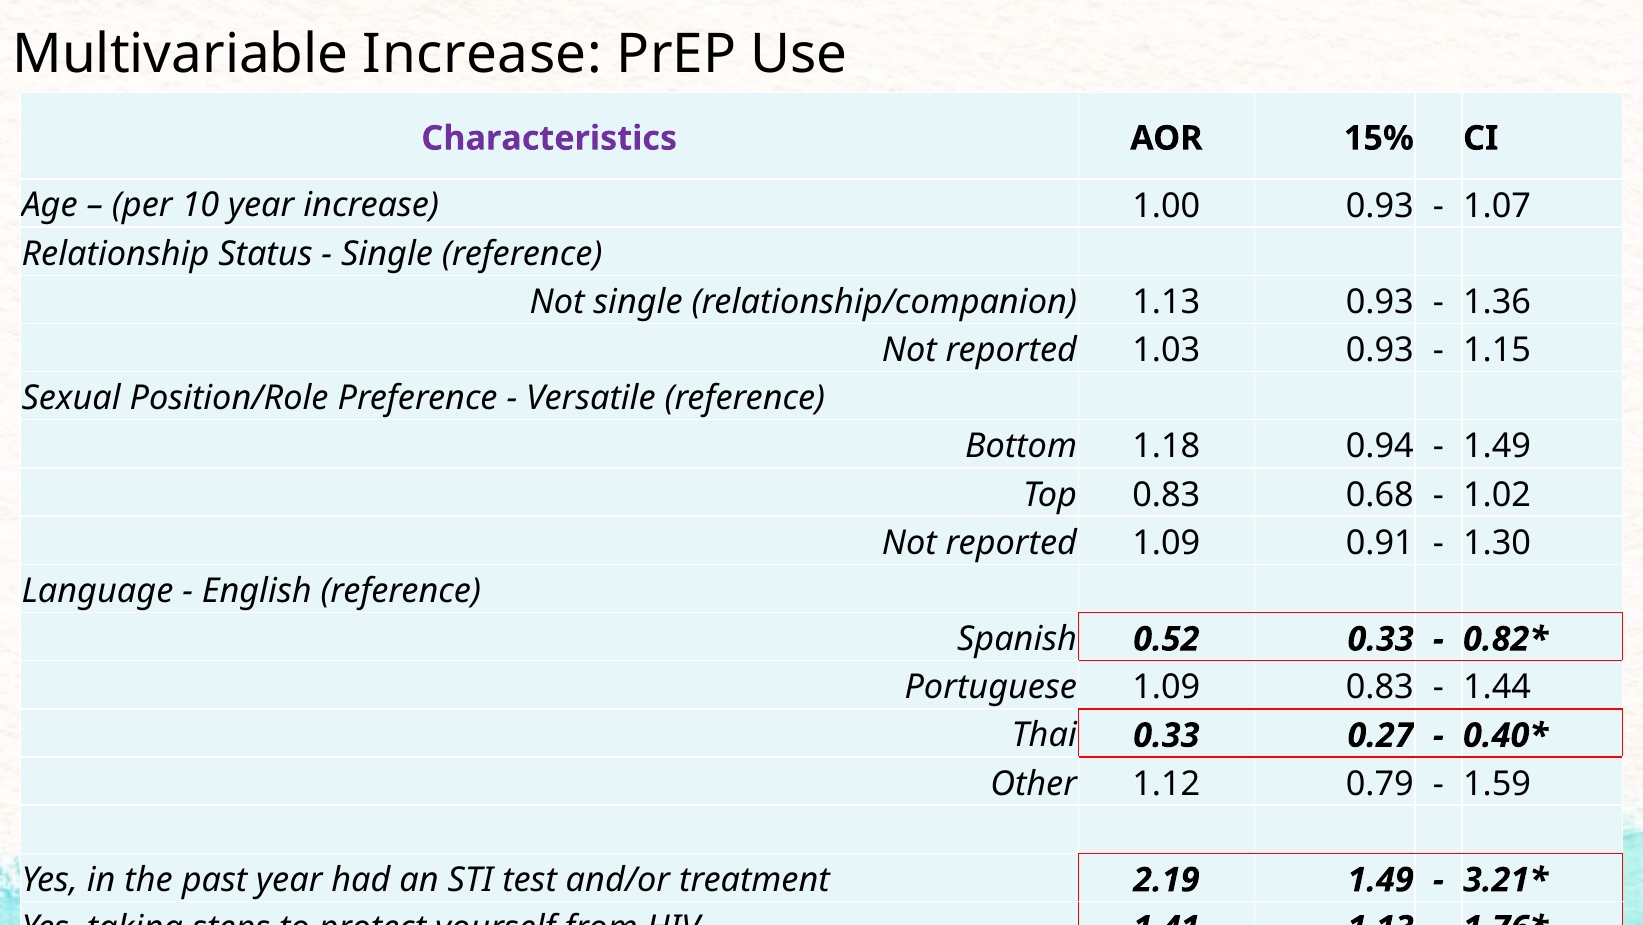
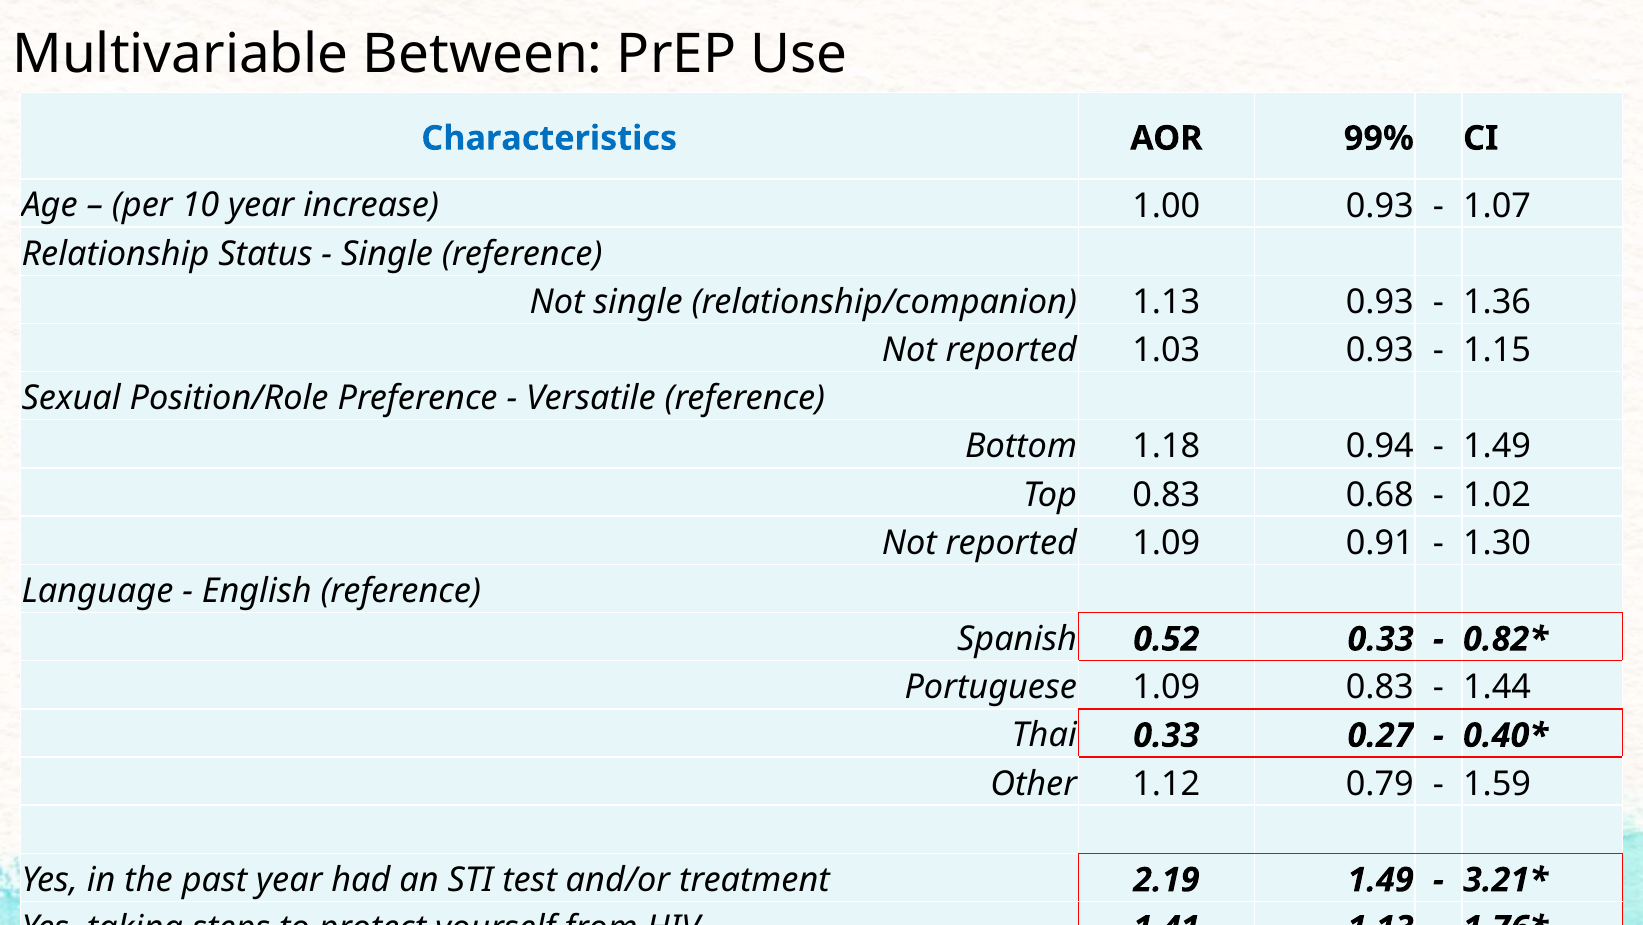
Multivariable Increase: Increase -> Between (483, 55)
Characteristics colour: purple -> blue (549, 138)
15%: 15% -> 99% (1379, 138)
